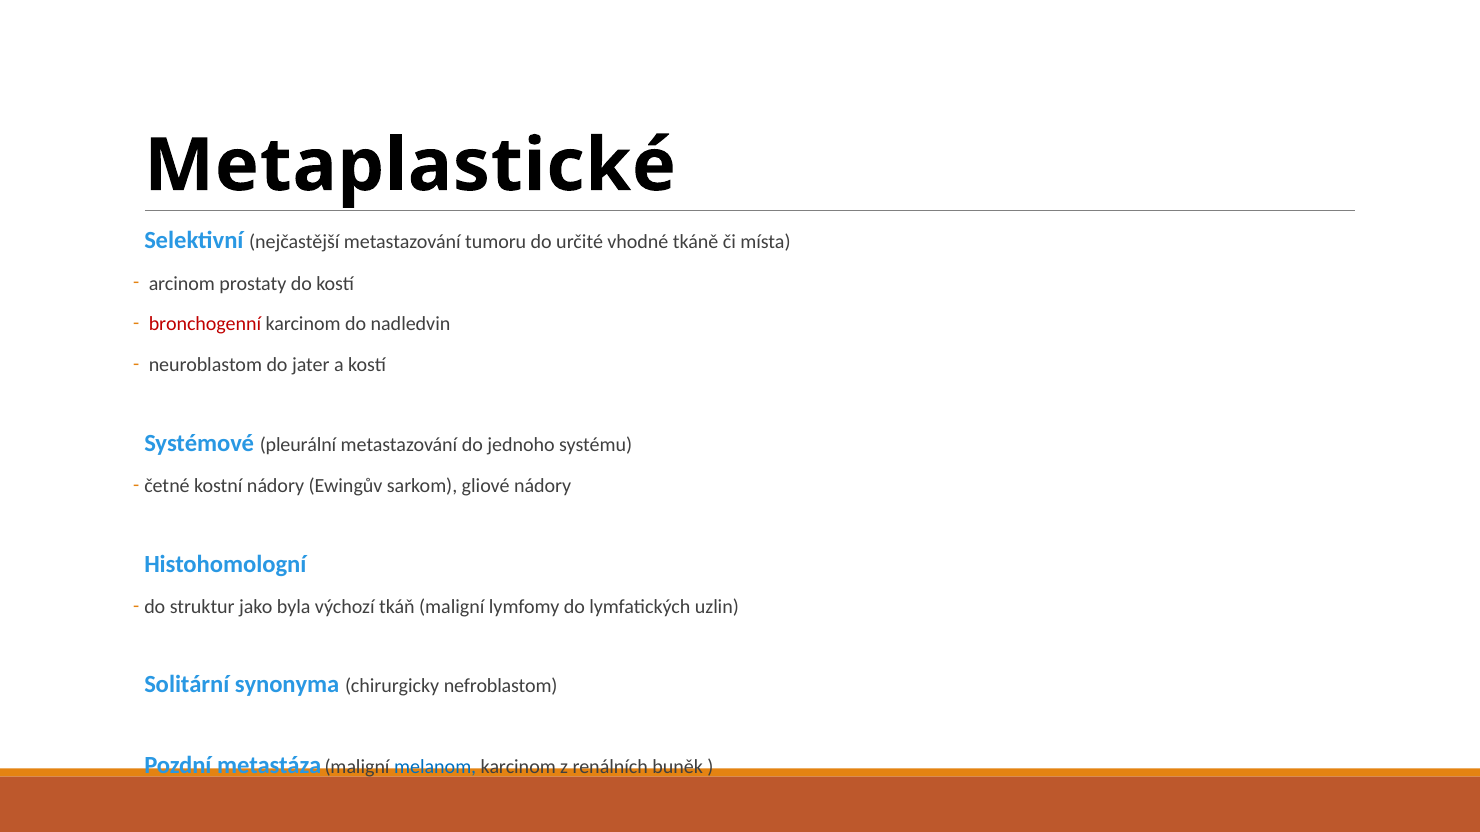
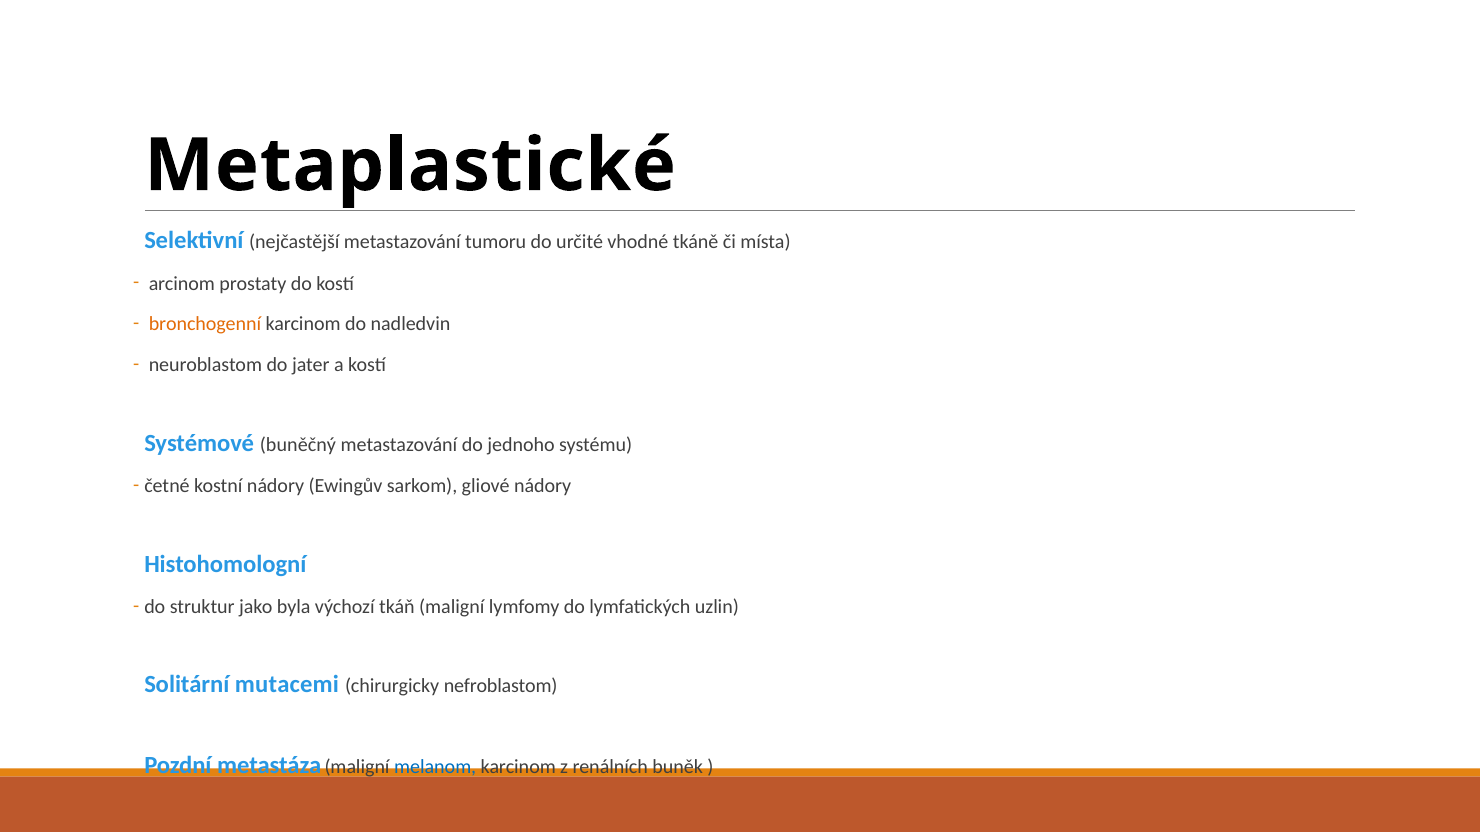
bronchogenní colour: red -> orange (205, 325)
pleurální: pleurální -> buněčný (298, 445)
synonyma: synonyma -> mutacemi (287, 685)
